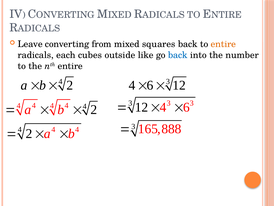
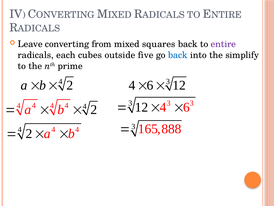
entire colour: orange -> purple (223, 44)
like: like -> five (146, 55)
number: number -> simplify (242, 55)
nth entire: entire -> prime (70, 66)
